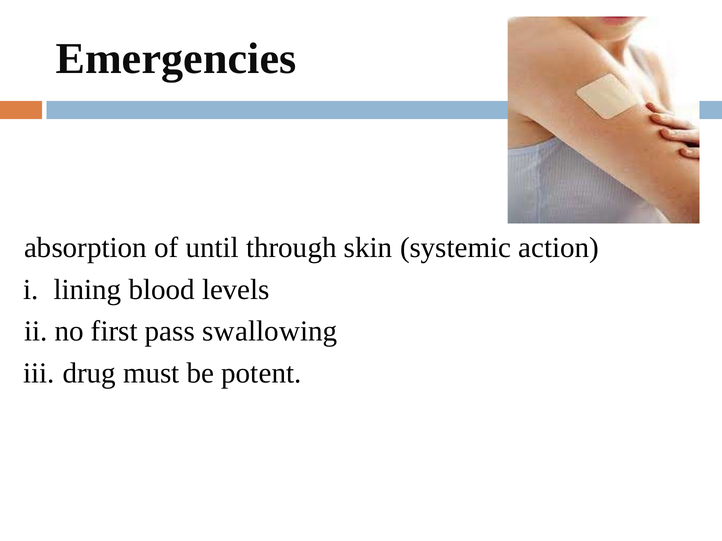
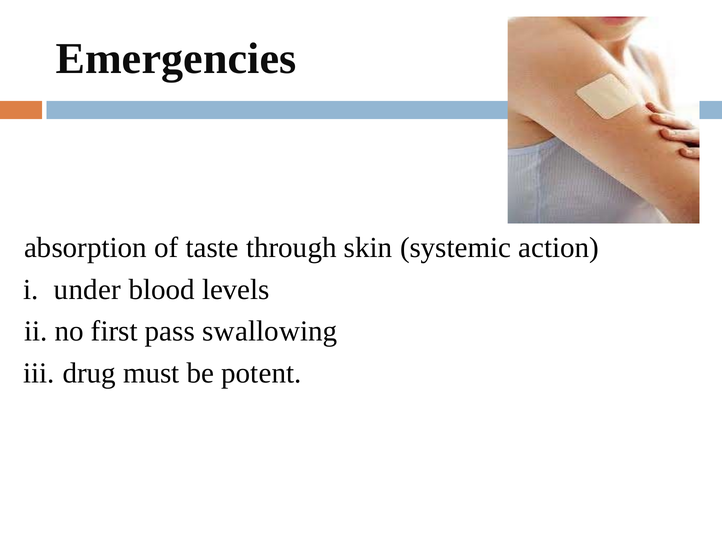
until: until -> taste (212, 248)
lining: lining -> under (87, 290)
